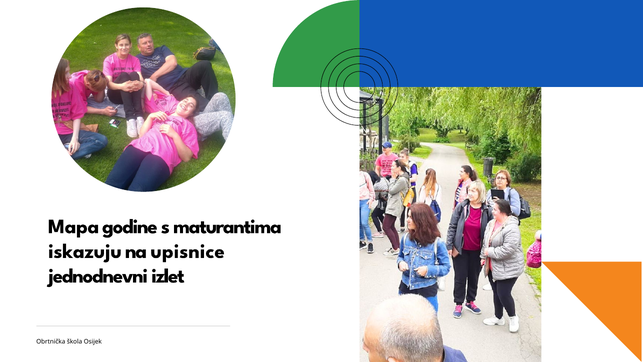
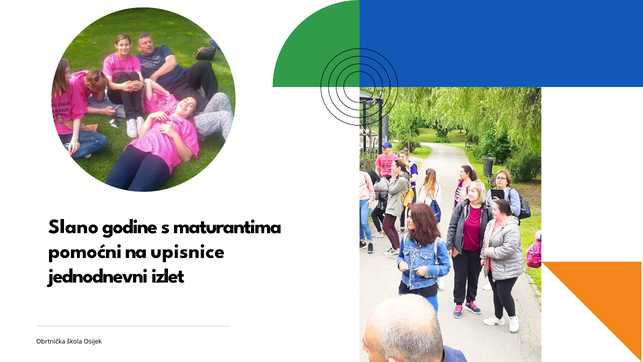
Mapa: Mapa -> Slano (73, 226)
iskazuju: iskazuju -> pomoćni (85, 251)
